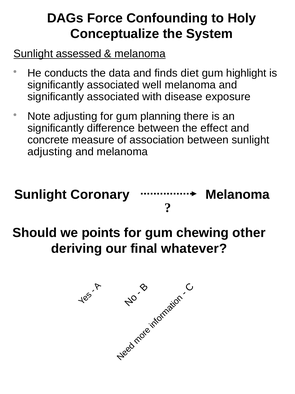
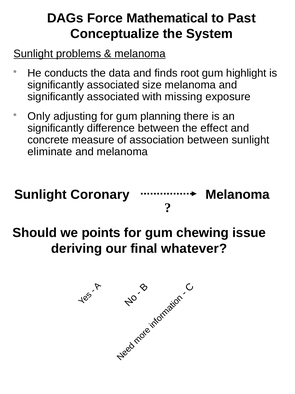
Confounding: Confounding -> Mathematical (167, 18)
Holy: Holy -> Past (242, 18)
assessed: assessed -> problems (79, 54)
diet: diet -> root (190, 73)
well: well -> size (152, 85)
disease: disease -> missing (184, 97)
Note: Note -> Only (39, 116)
adjusting: adjusting -> eliminate (50, 151)
other: other -> issue (249, 232)
